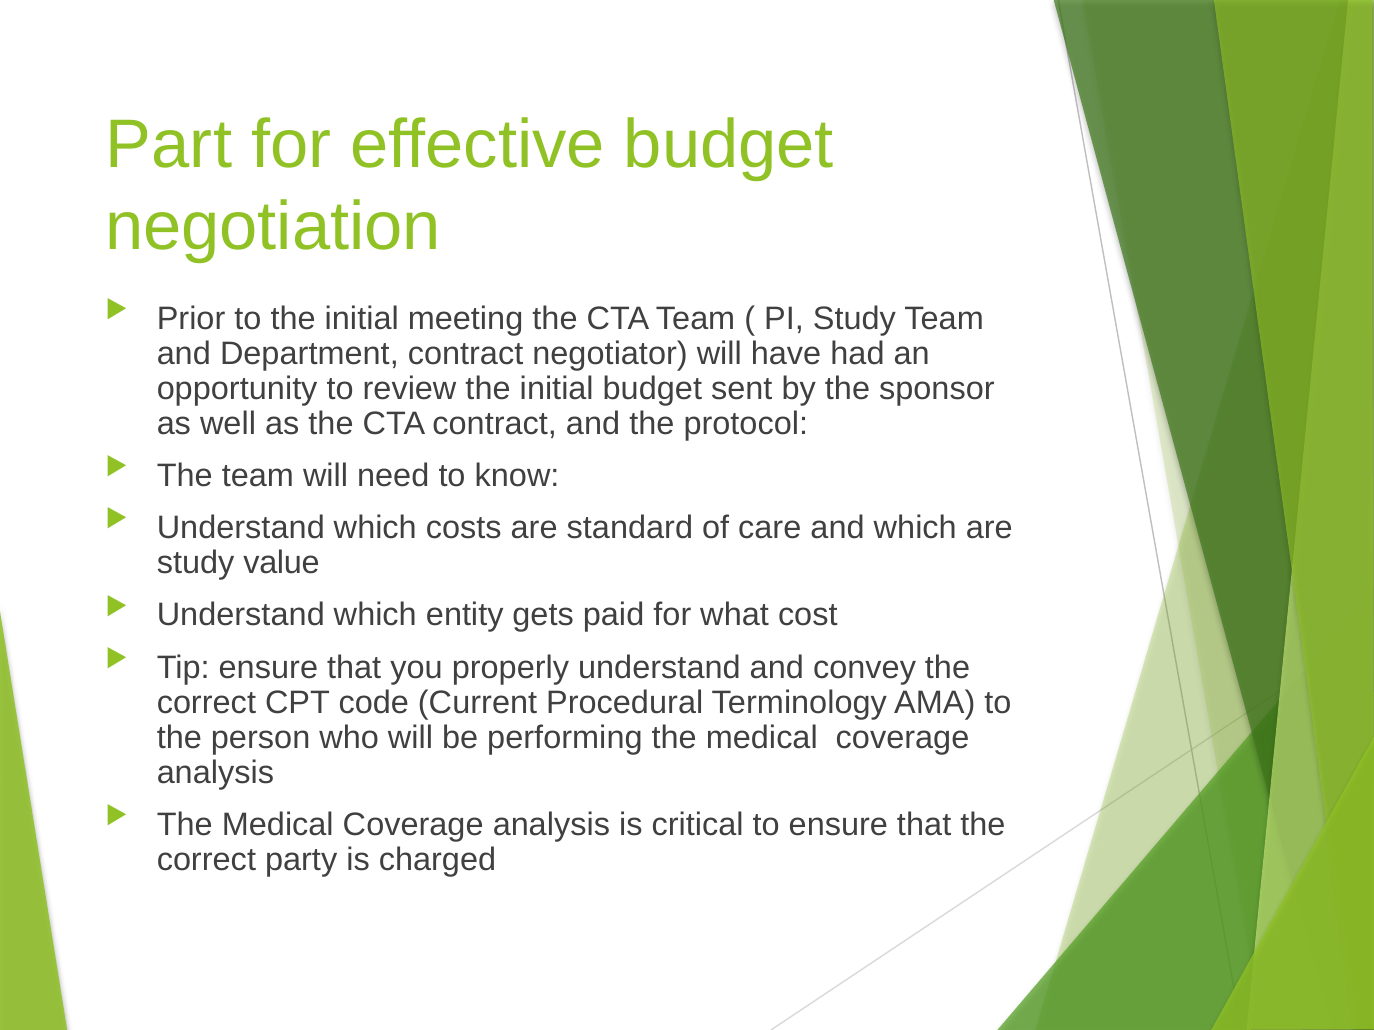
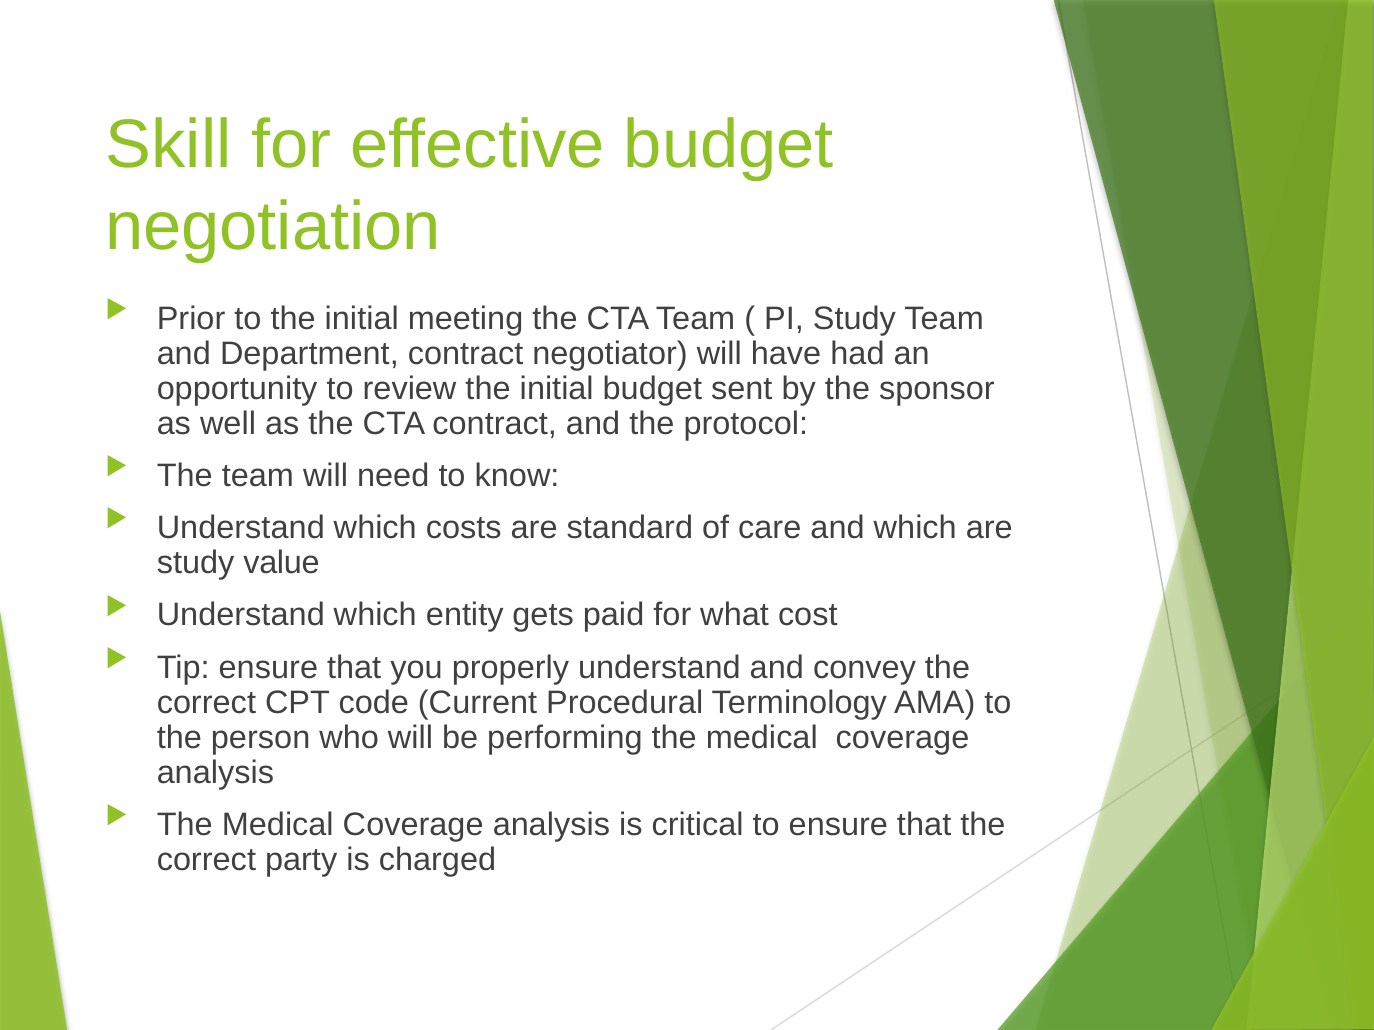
Part: Part -> Skill (169, 144)
